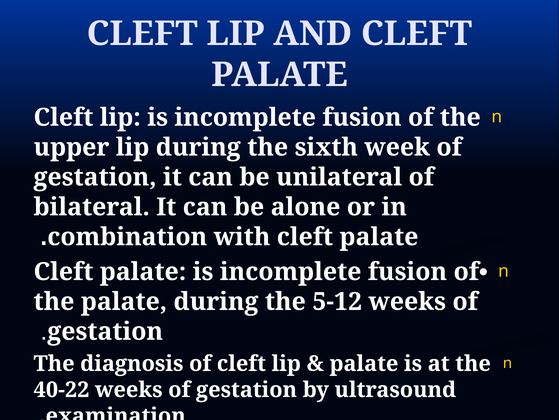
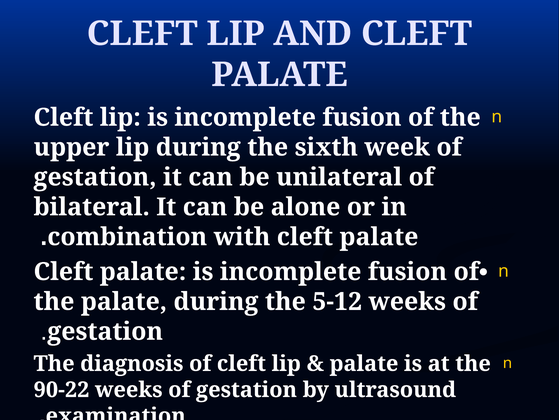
40-22: 40-22 -> 90-22 (61, 389)
